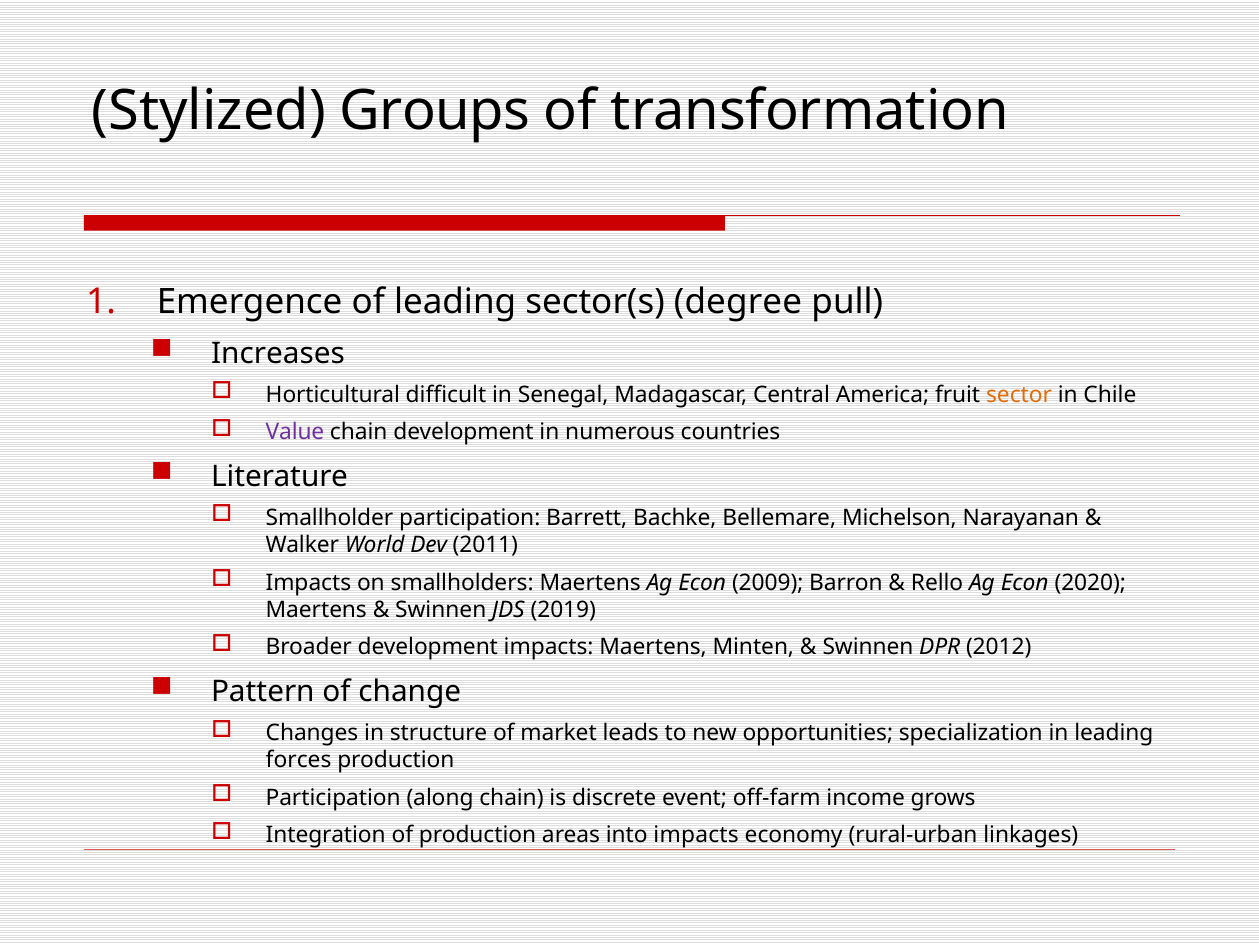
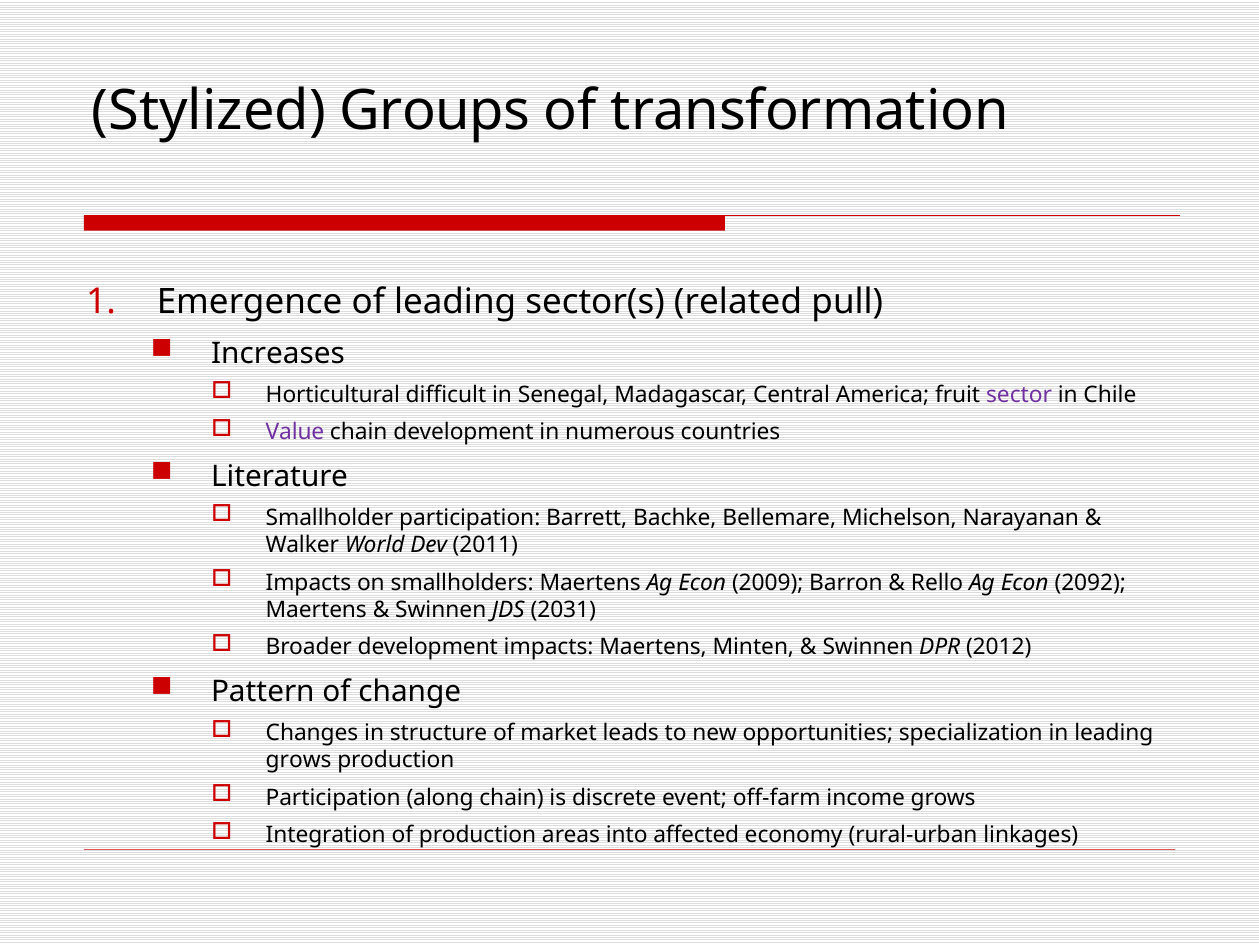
degree: degree -> related (738, 303)
sector colour: orange -> purple (1019, 395)
2020: 2020 -> 2092 (1090, 583)
2019: 2019 -> 2031 (563, 610)
forces: forces -> grows (299, 761)
into impacts: impacts -> affected (696, 836)
